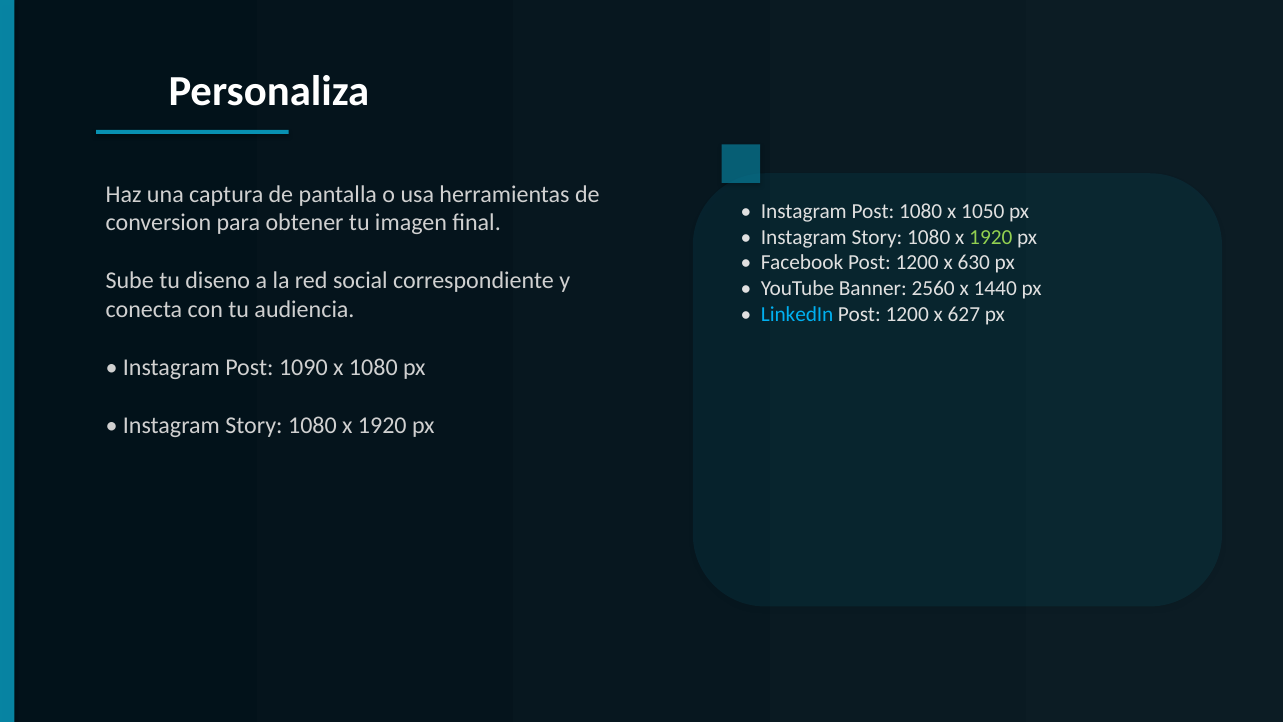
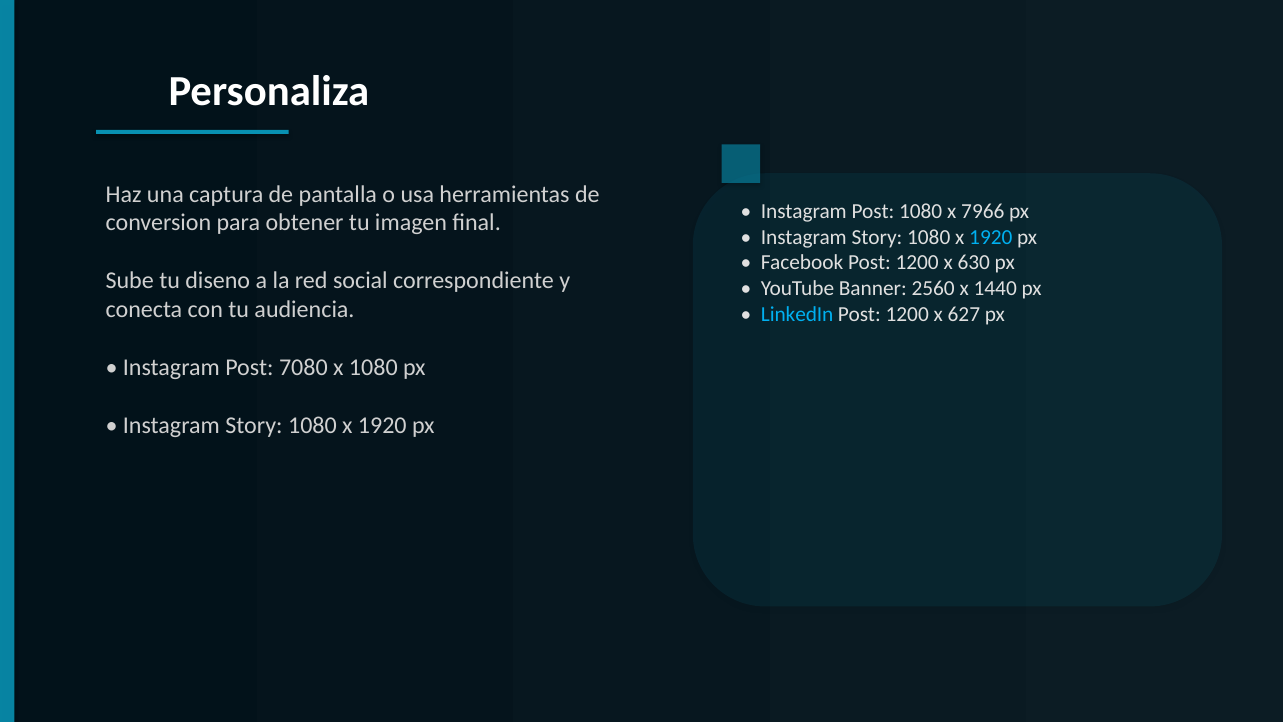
1050: 1050 -> 7966 (983, 211)
1920 colour: light green -> light blue (991, 237)
1090: 1090 -> 7080 (303, 367)
